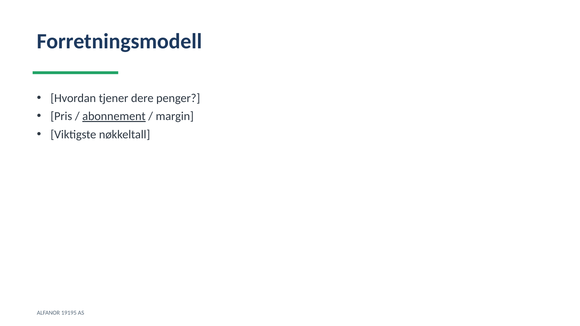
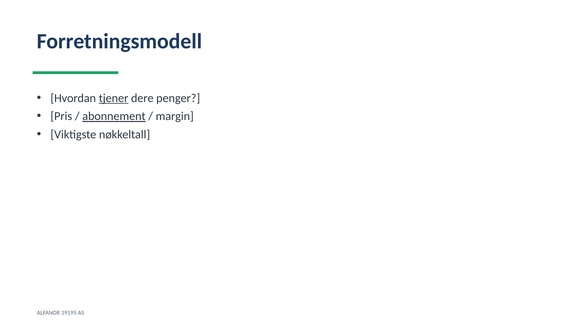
tjener underline: none -> present (114, 98)
